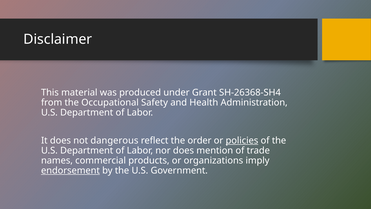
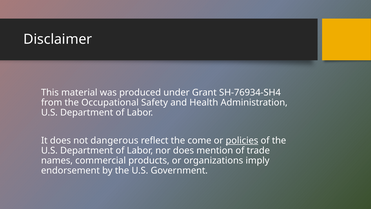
SH-26368-SH4: SH-26368-SH4 -> SH-76934-SH4 (250, 92)
order: order -> come (199, 140)
endorsement underline: present -> none (70, 170)
